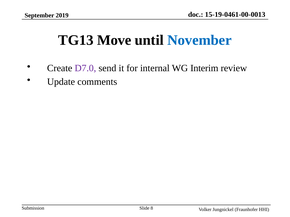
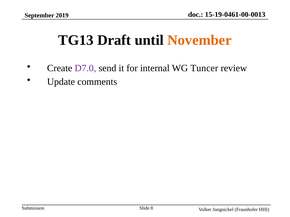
Move: Move -> Draft (114, 40)
November colour: blue -> orange (199, 40)
Interim: Interim -> Tuncer (204, 68)
